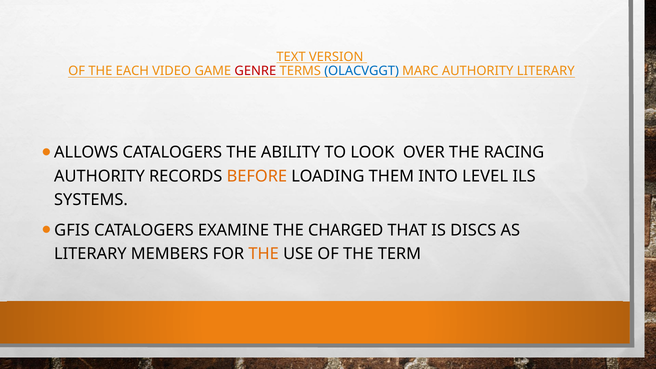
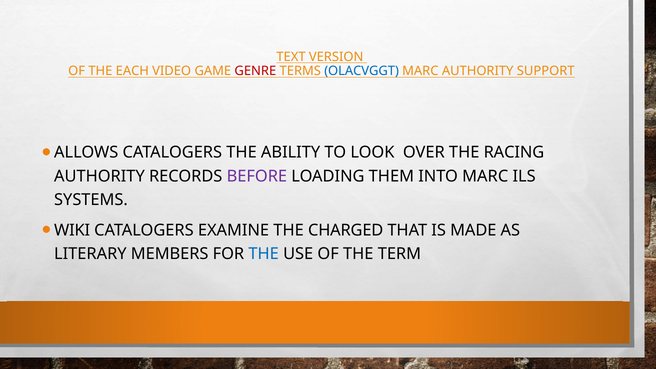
AUTHORITY LITERARY: LITERARY -> SUPPORT (546, 71)
BEFORE colour: orange -> purple (257, 176)
INTO LEVEL: LEVEL -> MARC (485, 176)
GFIS: GFIS -> WIKI (72, 230)
DISCS: DISCS -> MADE (473, 230)
THE colour: orange -> blue (264, 254)
